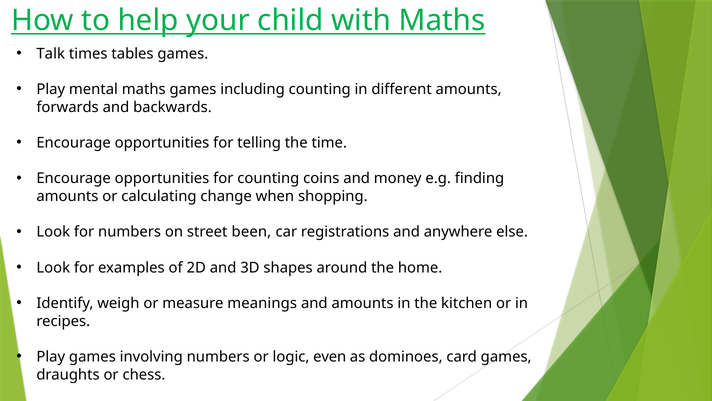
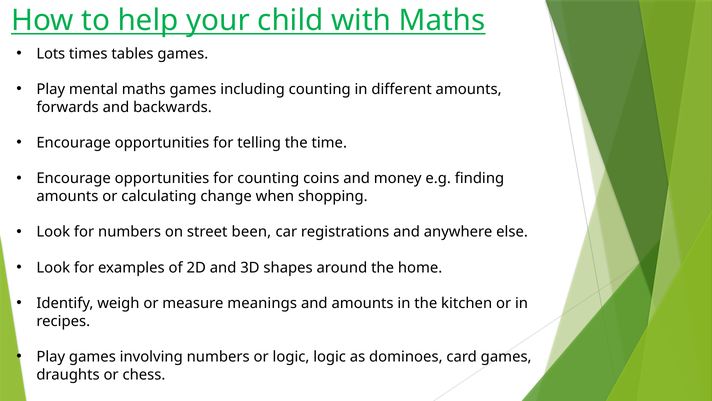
Talk: Talk -> Lots (51, 54)
logic even: even -> logic (330, 356)
